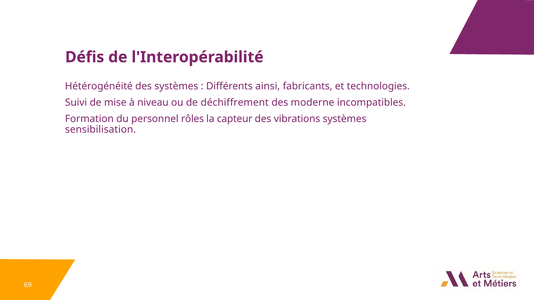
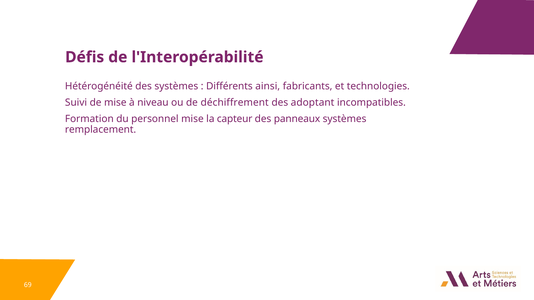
moderne: moderne -> adoptant (313, 103)
personnel rôles: rôles -> mise (192, 119)
vibrations: vibrations -> panneaux (297, 119)
sensibilisation: sensibilisation -> remplacement (101, 130)
